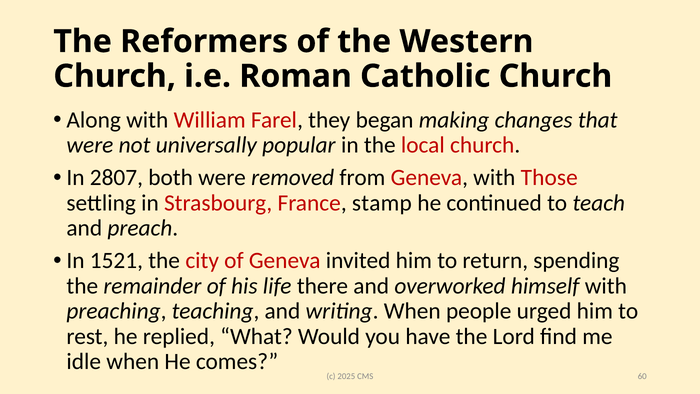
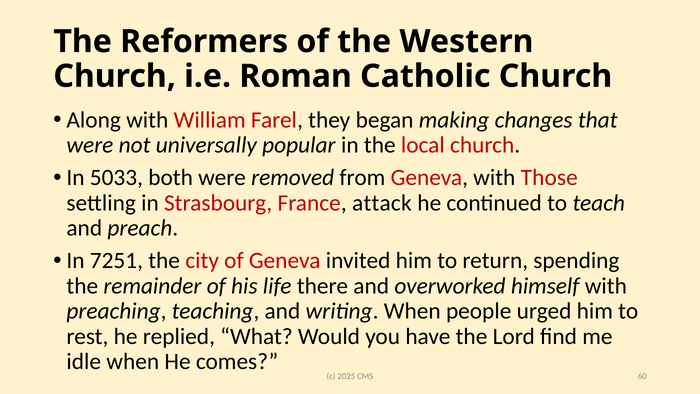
2807: 2807 -> 5033 (116, 178)
stamp: stamp -> attack (382, 203)
1521: 1521 -> 7251 (116, 261)
